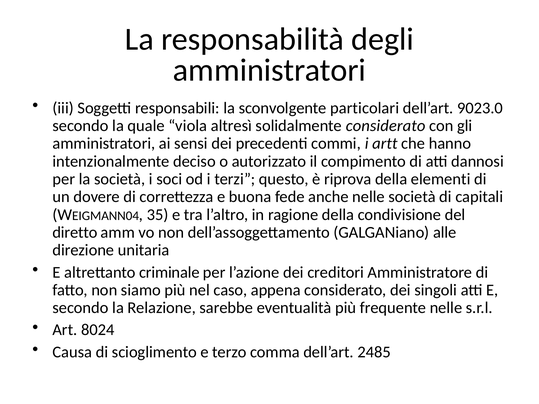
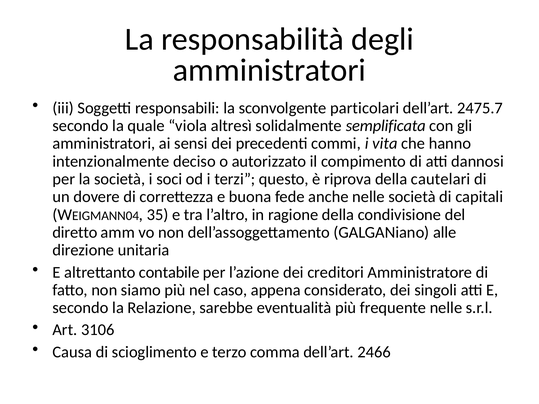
9023.0: 9023.0 -> 2475.7 (480, 108)
solidalmente considerato: considerato -> semplificata (386, 126)
artt: artt -> vita (385, 144)
elementi: elementi -> cautelari (441, 179)
criminale: criminale -> contabile (169, 272)
8024: 8024 -> 3106 (98, 330)
2485: 2485 -> 2466 (374, 352)
